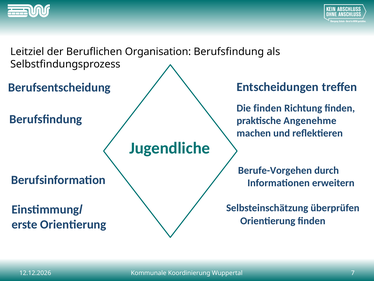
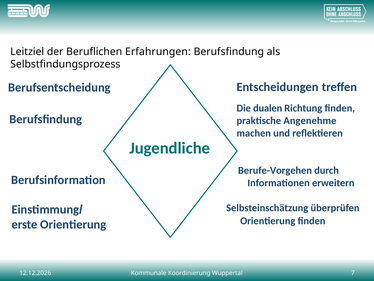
Organisation: Organisation -> Erfahrungen (158, 51)
Die finden: finden -> dualen (268, 108)
